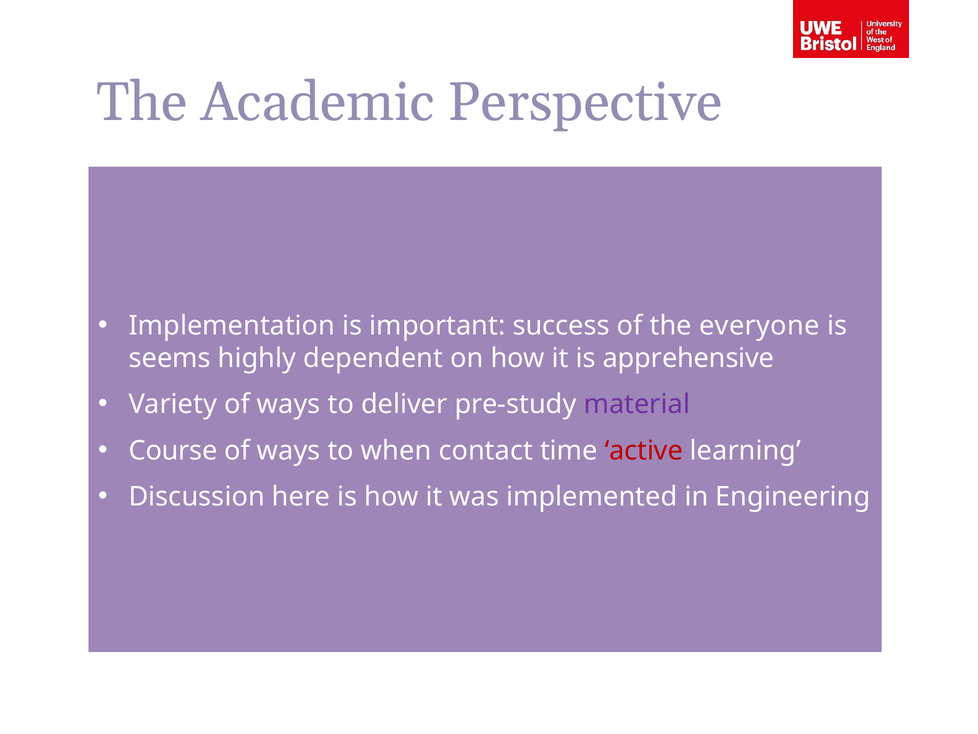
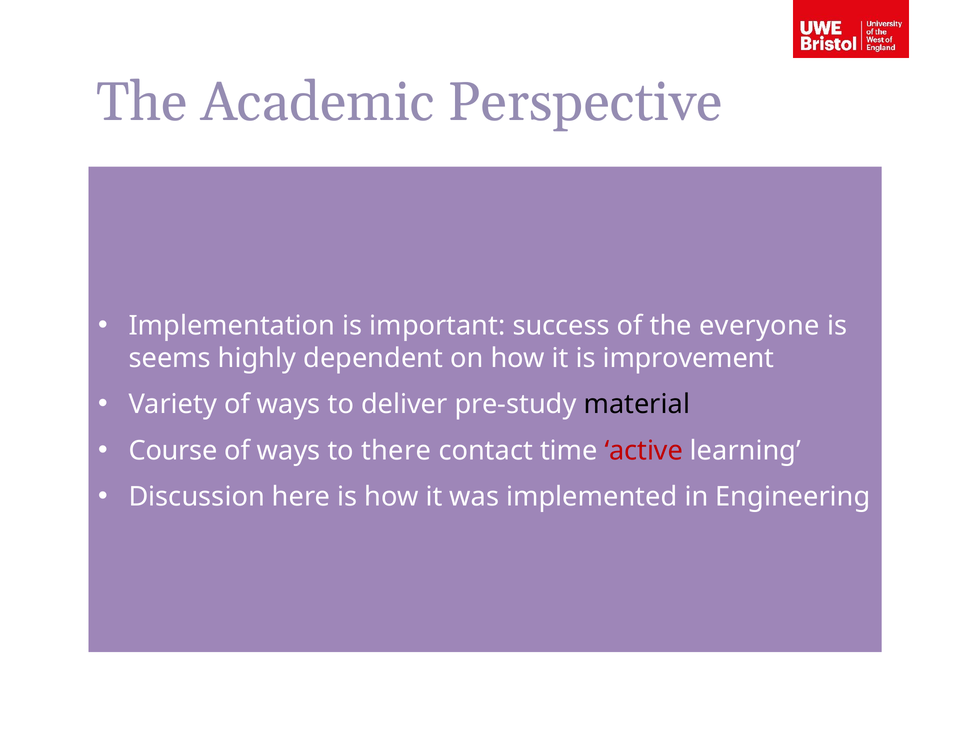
apprehensive: apprehensive -> improvement (688, 358)
material colour: purple -> black (637, 404)
when: when -> there (396, 450)
